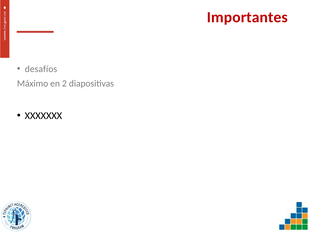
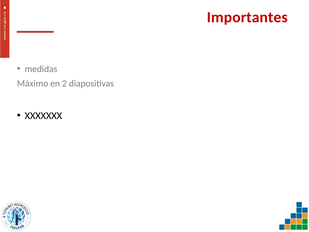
desafíos: desafíos -> medidas (41, 69)
